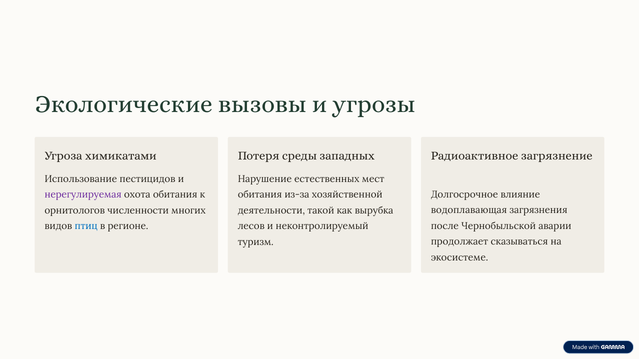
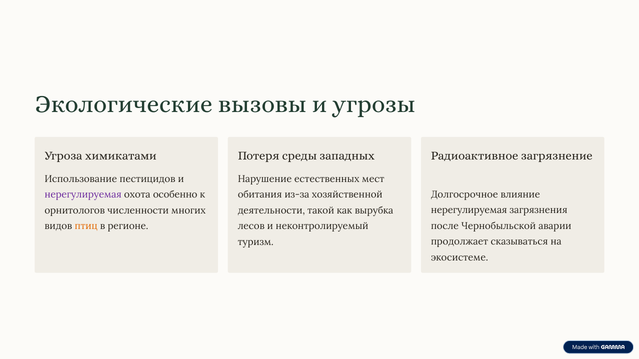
охота обитания: обитания -> особенно (175, 195)
водоплавающая: водоплавающая -> нерегулируемая (469, 210)
птиц colour: blue -> orange (86, 227)
